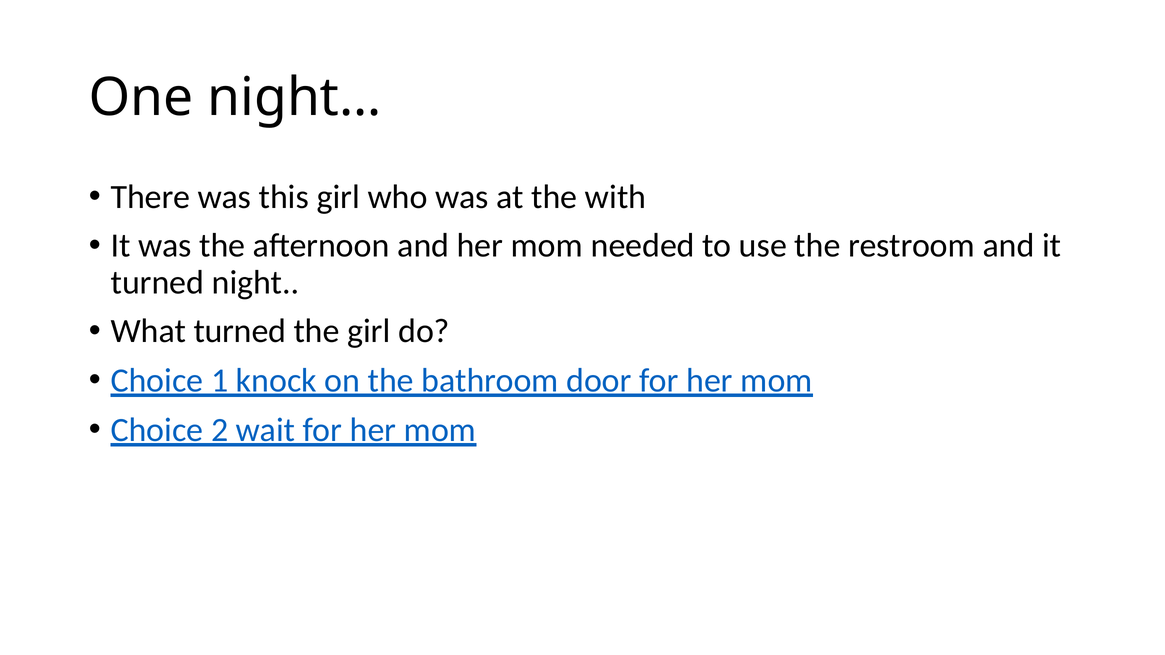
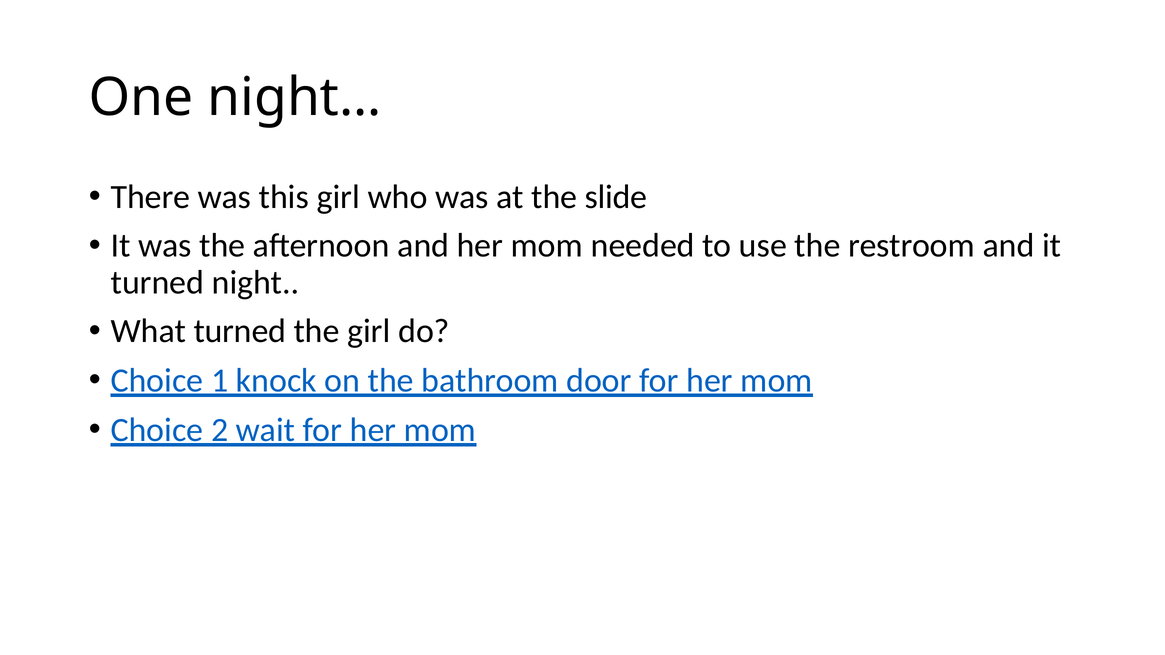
with: with -> slide (616, 197)
